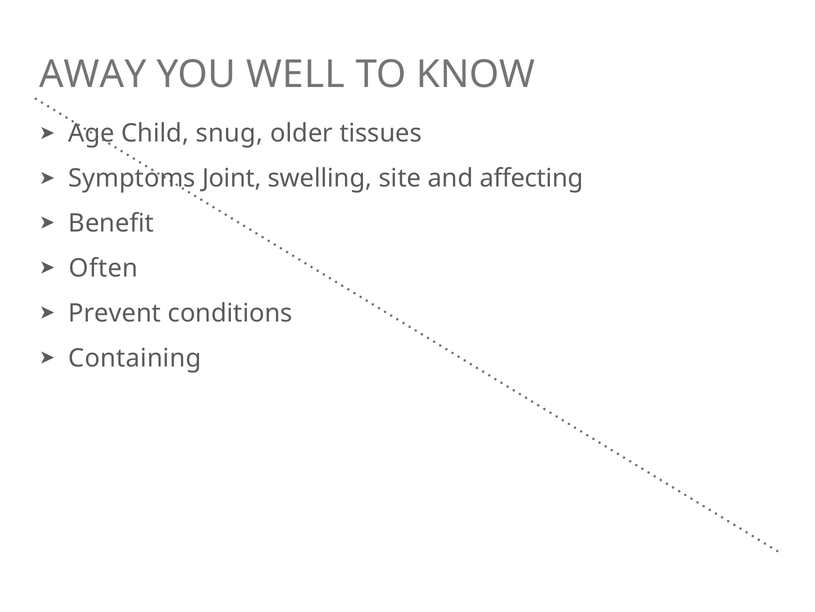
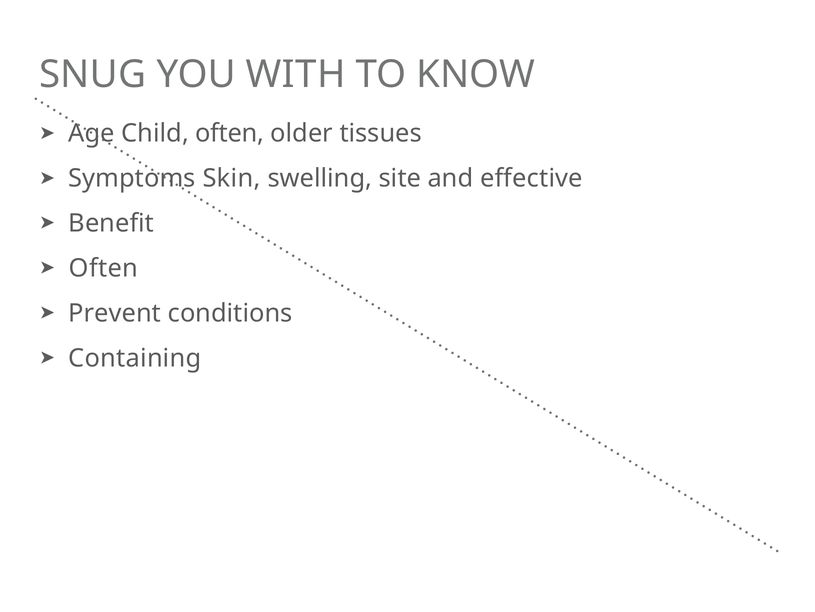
AWAY: AWAY -> SNUG (93, 74)
WELL: WELL -> WITH (296, 74)
Child snug: snug -> often (230, 133)
Joint: Joint -> Skin (231, 178)
affecting: affecting -> effective (531, 178)
